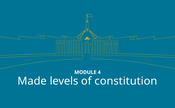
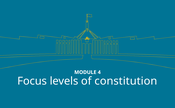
Made: Made -> Focus (32, 81)
